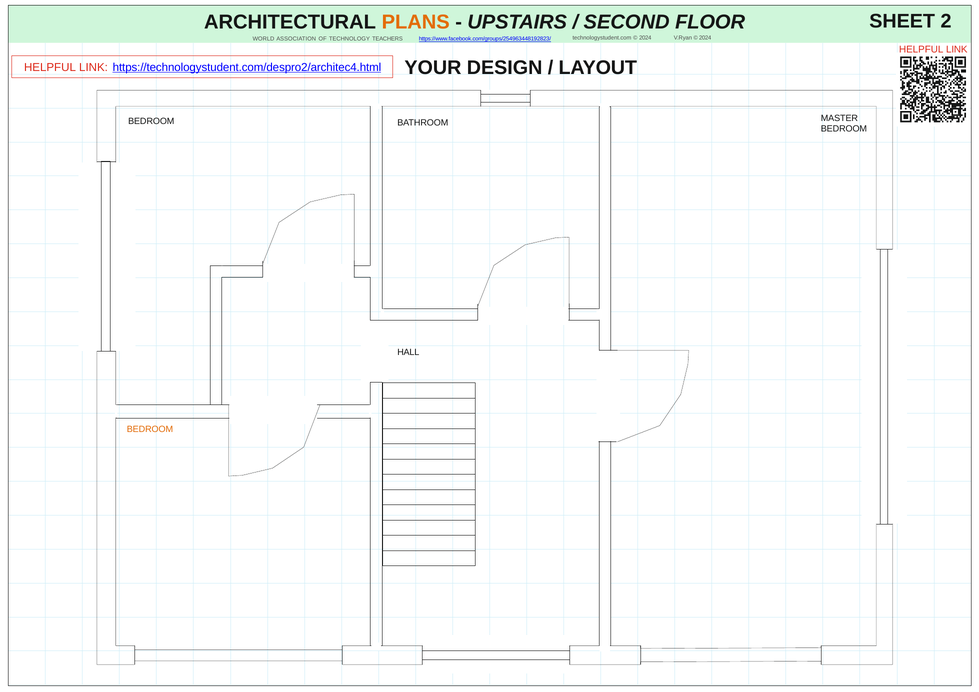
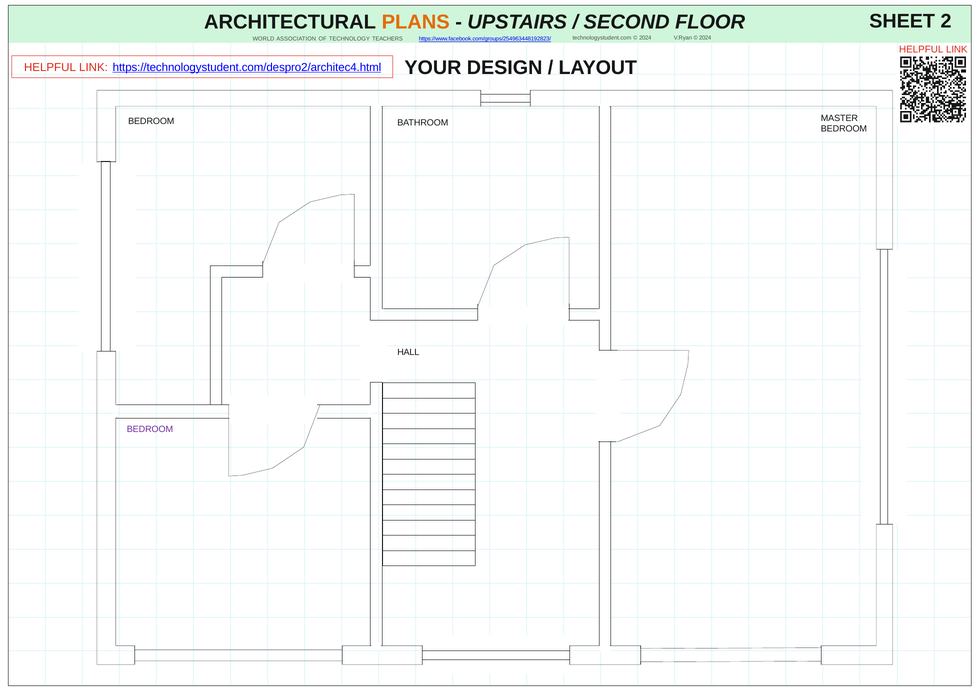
BEDROOM colour: orange -> purple (150, 429)
